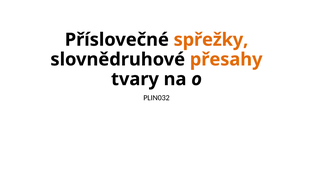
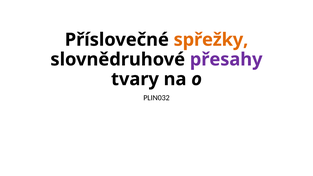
přesahy colour: orange -> purple (226, 59)
